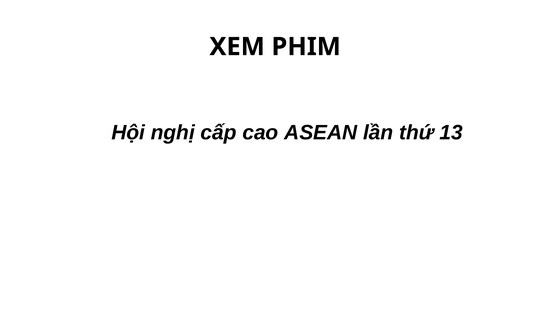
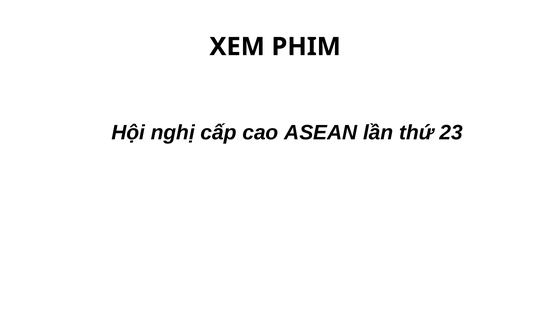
13: 13 -> 23 (451, 133)
